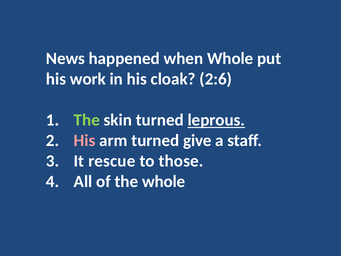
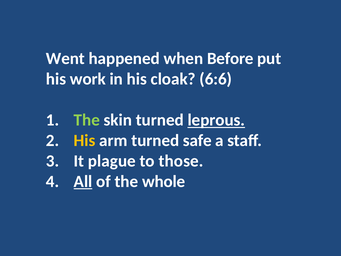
News: News -> Went (65, 59)
when Whole: Whole -> Before (230, 59)
2:6: 2:6 -> 6:6 (216, 79)
His colour: pink -> yellow (85, 140)
give: give -> safe (197, 140)
rescue: rescue -> plague (112, 161)
All underline: none -> present (83, 181)
